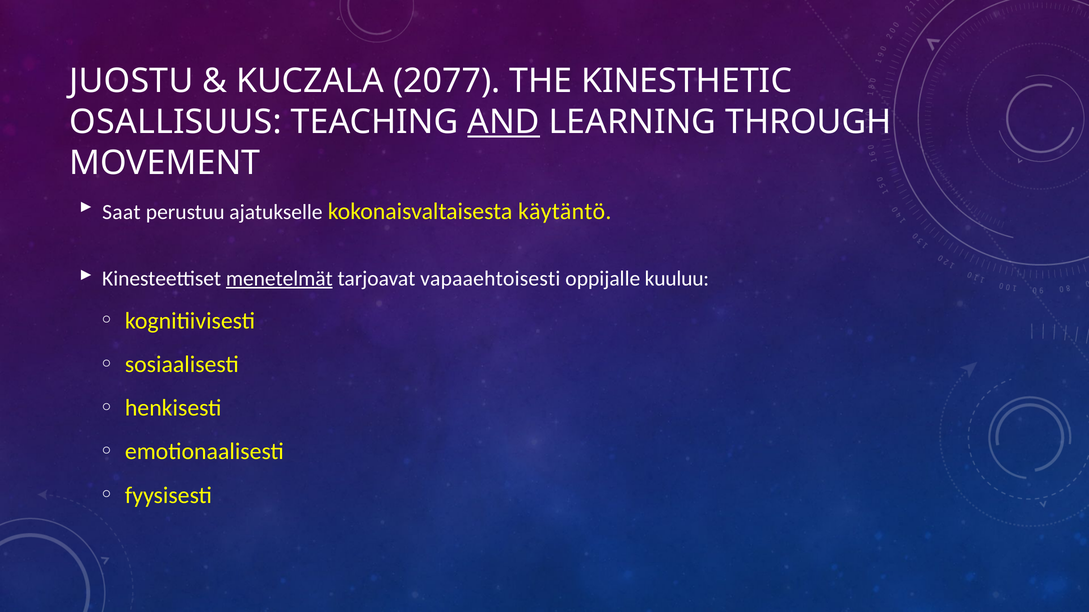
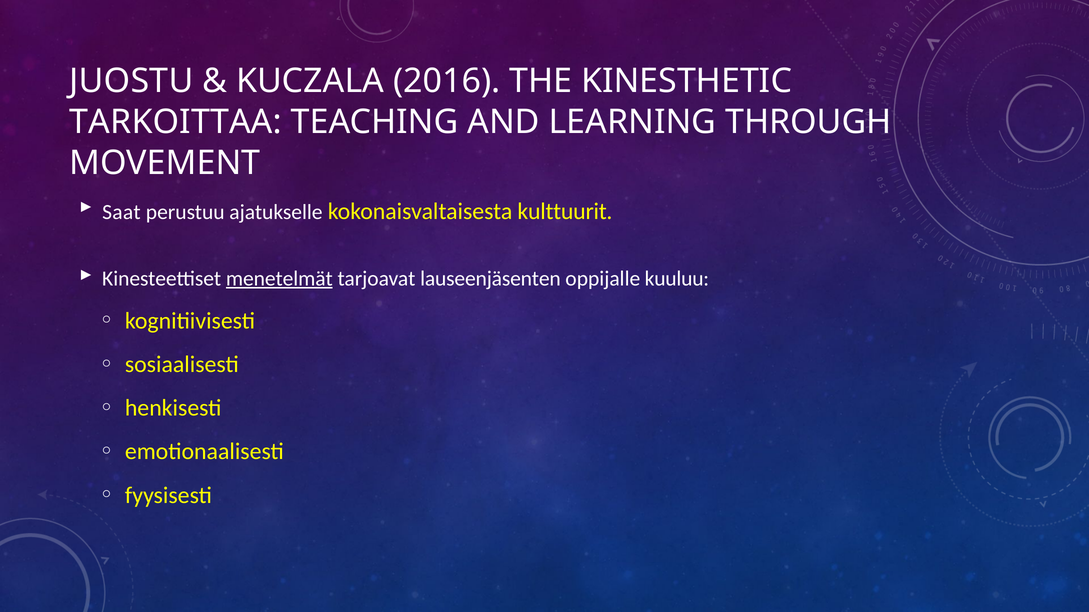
2077: 2077 -> 2016 (447, 81)
OSALLISUUS: OSALLISUUS -> TARKOITTAA (176, 122)
AND underline: present -> none (504, 122)
käytäntö: käytäntö -> kulttuurit (565, 211)
vapaaehtoisesti: vapaaehtoisesti -> lauseenjäsenten (490, 279)
